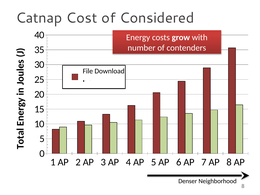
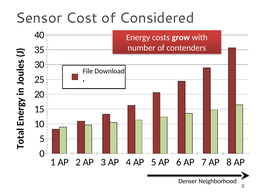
Catnap: Catnap -> Sensor (39, 18)
